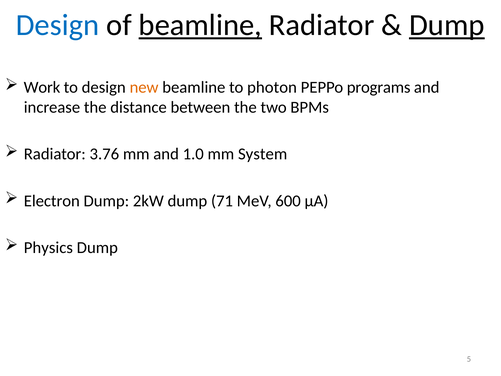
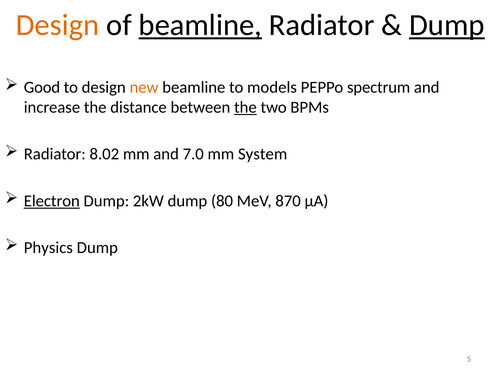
Design colour: blue -> orange (58, 25)
Work: Work -> Good (42, 87)
photon: photon -> models (272, 87)
programs: programs -> spectrum (379, 87)
the underline: none -> present (245, 107)
3.76: 3.76 -> 8.02 (104, 154)
1.0: 1.0 -> 7.0 (193, 154)
Electron underline: none -> present (52, 201)
71: 71 -> 80 (222, 201)
600: 600 -> 870 (288, 201)
